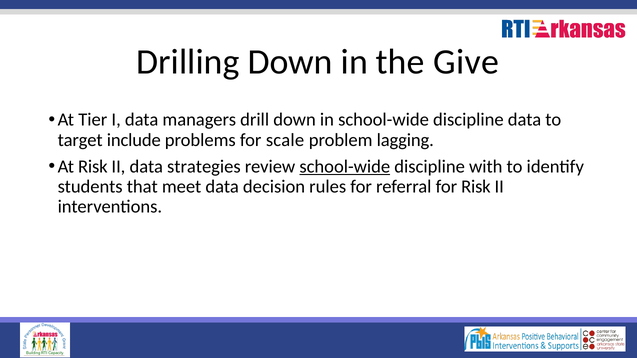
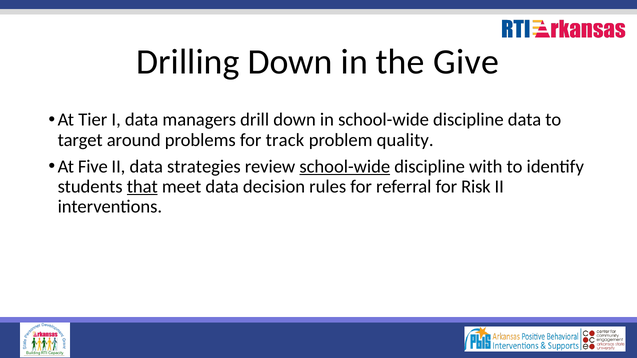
include: include -> around (134, 140)
scale: scale -> track (285, 140)
lagging: lagging -> quality (405, 140)
At Risk: Risk -> Five (93, 167)
that underline: none -> present (142, 187)
